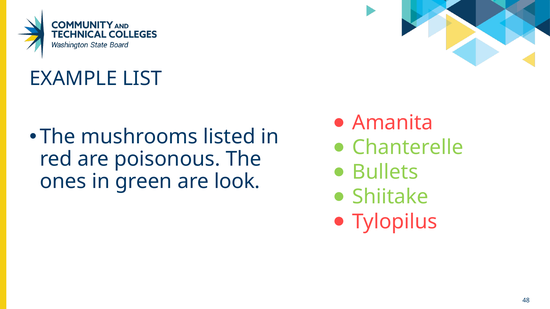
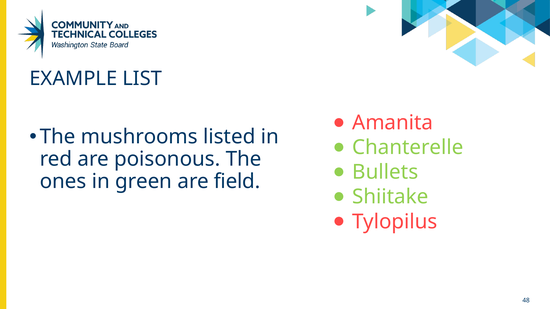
look: look -> field (237, 181)
